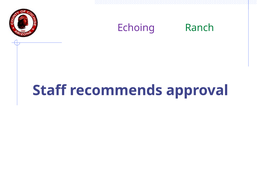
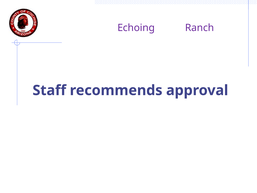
Ranch colour: green -> purple (200, 28)
